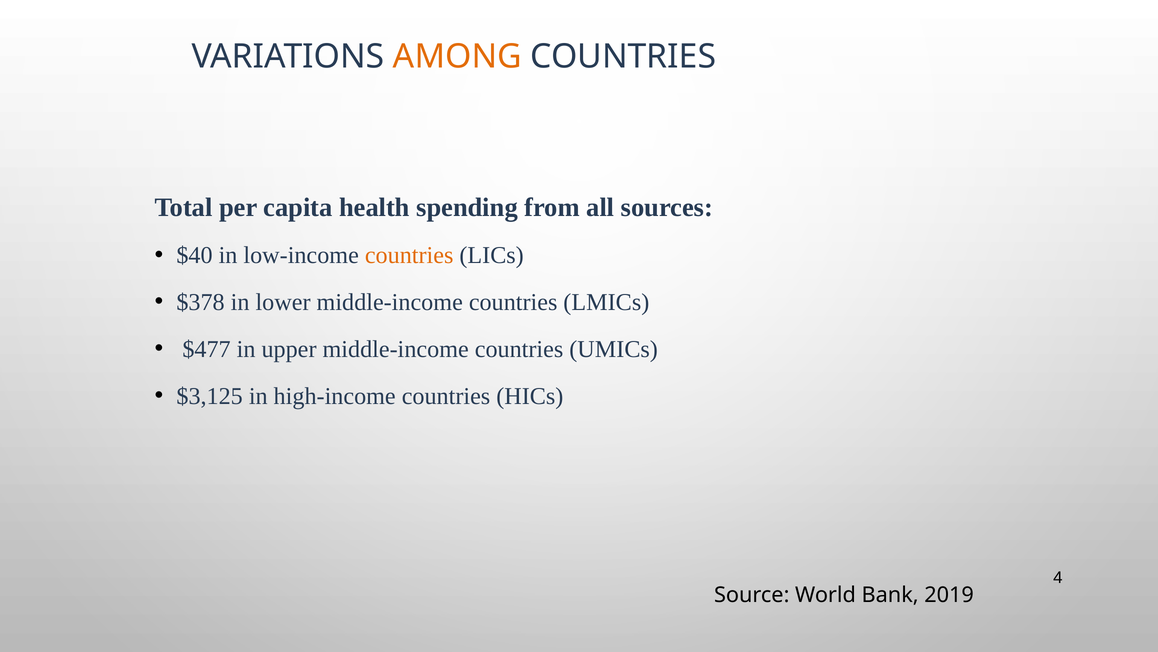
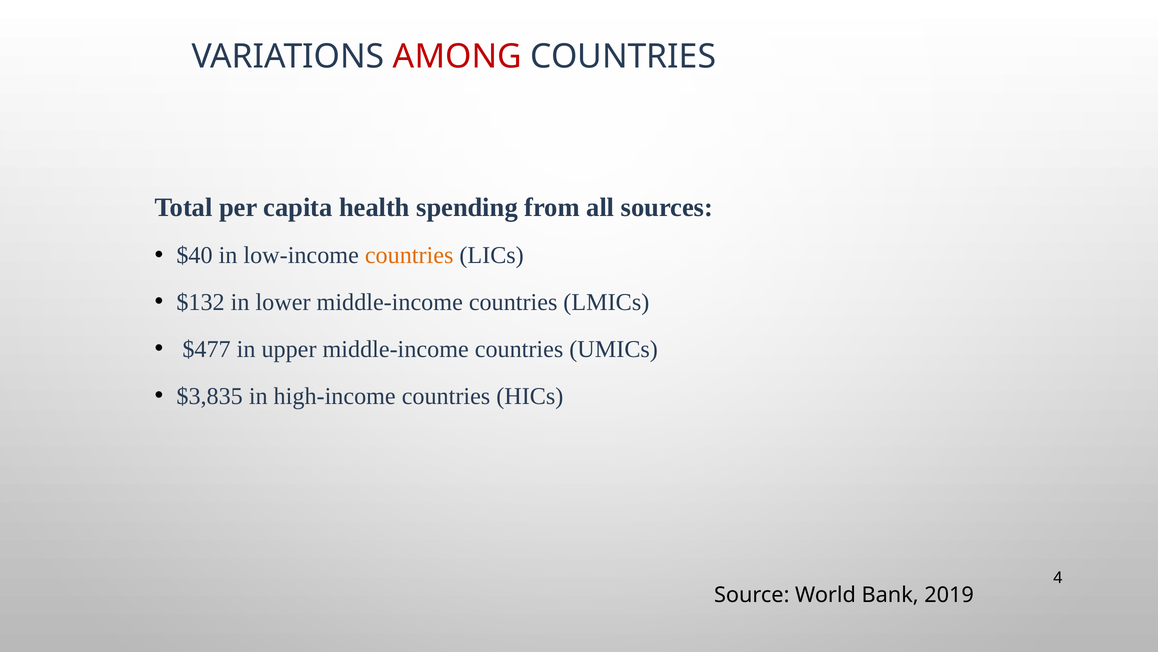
AMONG colour: orange -> red (457, 57)
$378: $378 -> $132 (201, 302)
$3,125: $3,125 -> $3,835 (210, 396)
